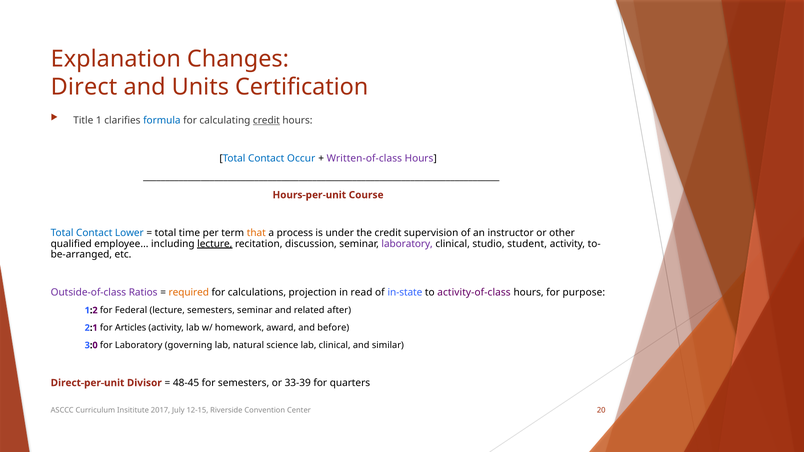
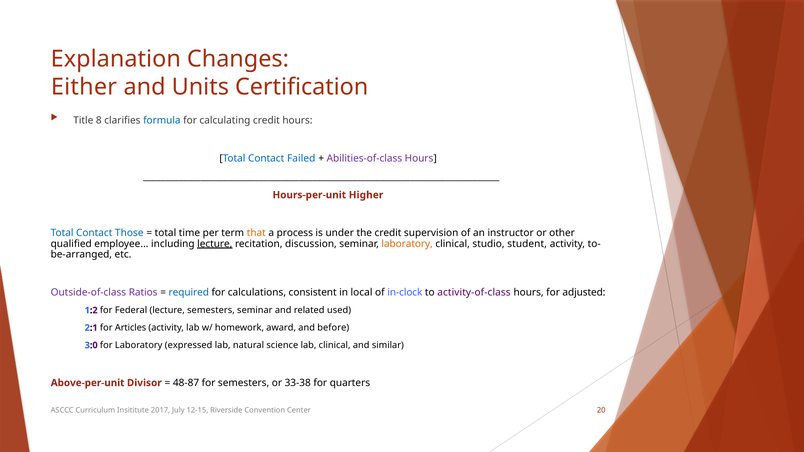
Direct: Direct -> Either (84, 87)
1: 1 -> 8 (99, 120)
credit underline: present -> none (266, 120)
Occur: Occur -> Failed (301, 158)
Written-of-class: Written-of-class -> Abilities-of-class (364, 158)
Course: Course -> Higher (366, 195)
Lower: Lower -> Those (129, 233)
laboratory colour: purple -> orange (407, 244)
required colour: orange -> blue (189, 293)
projection: projection -> consistent (313, 293)
read: read -> local (362, 293)
in-state: in-state -> in-clock (405, 293)
purpose: purpose -> adjusted (584, 293)
after: after -> used (339, 310)
governing: governing -> expressed (189, 345)
Direct-per-unit: Direct-per-unit -> Above-per-unit (88, 383)
48-45: 48-45 -> 48-87 (186, 383)
33-39: 33-39 -> 33-38 (298, 383)
